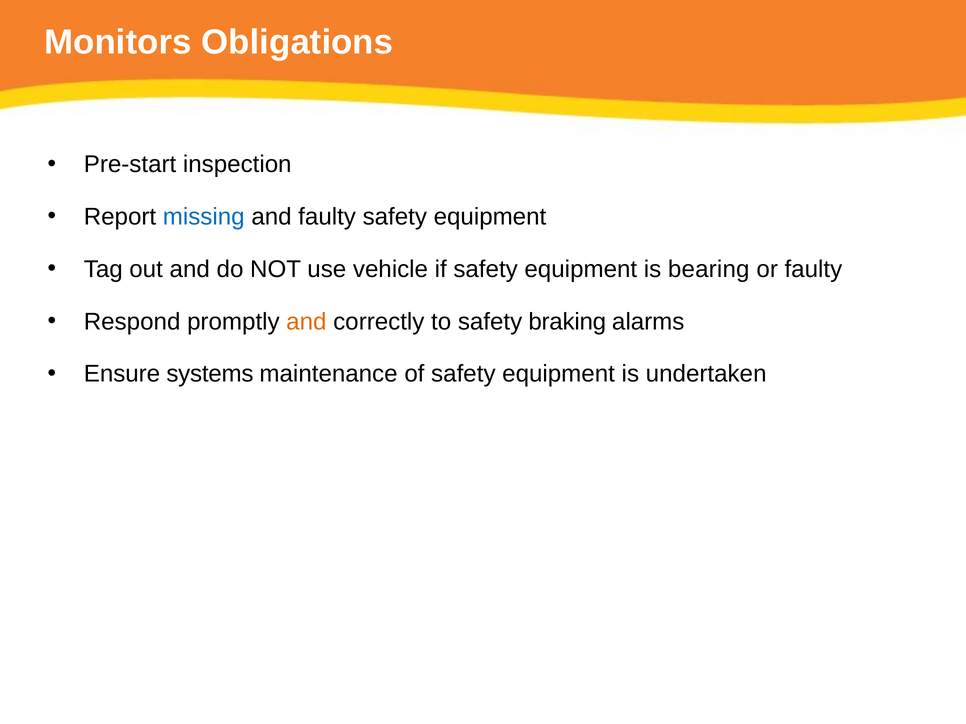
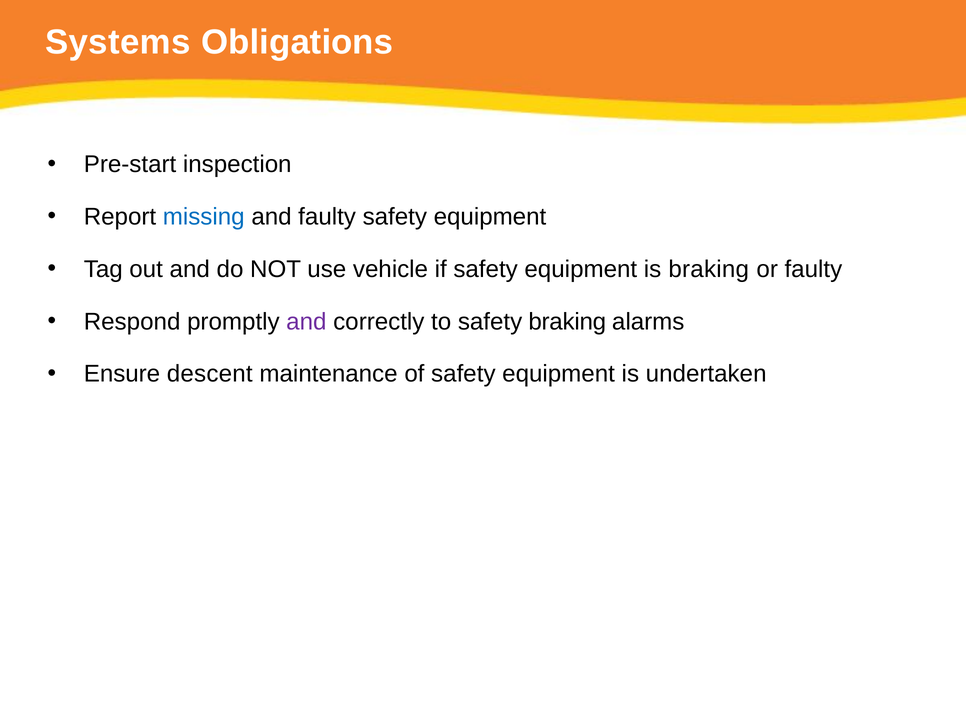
Monitors: Monitors -> Systems (118, 42)
is bearing: bearing -> braking (709, 269)
and colour: orange -> purple (306, 322)
systems: systems -> descent (210, 374)
